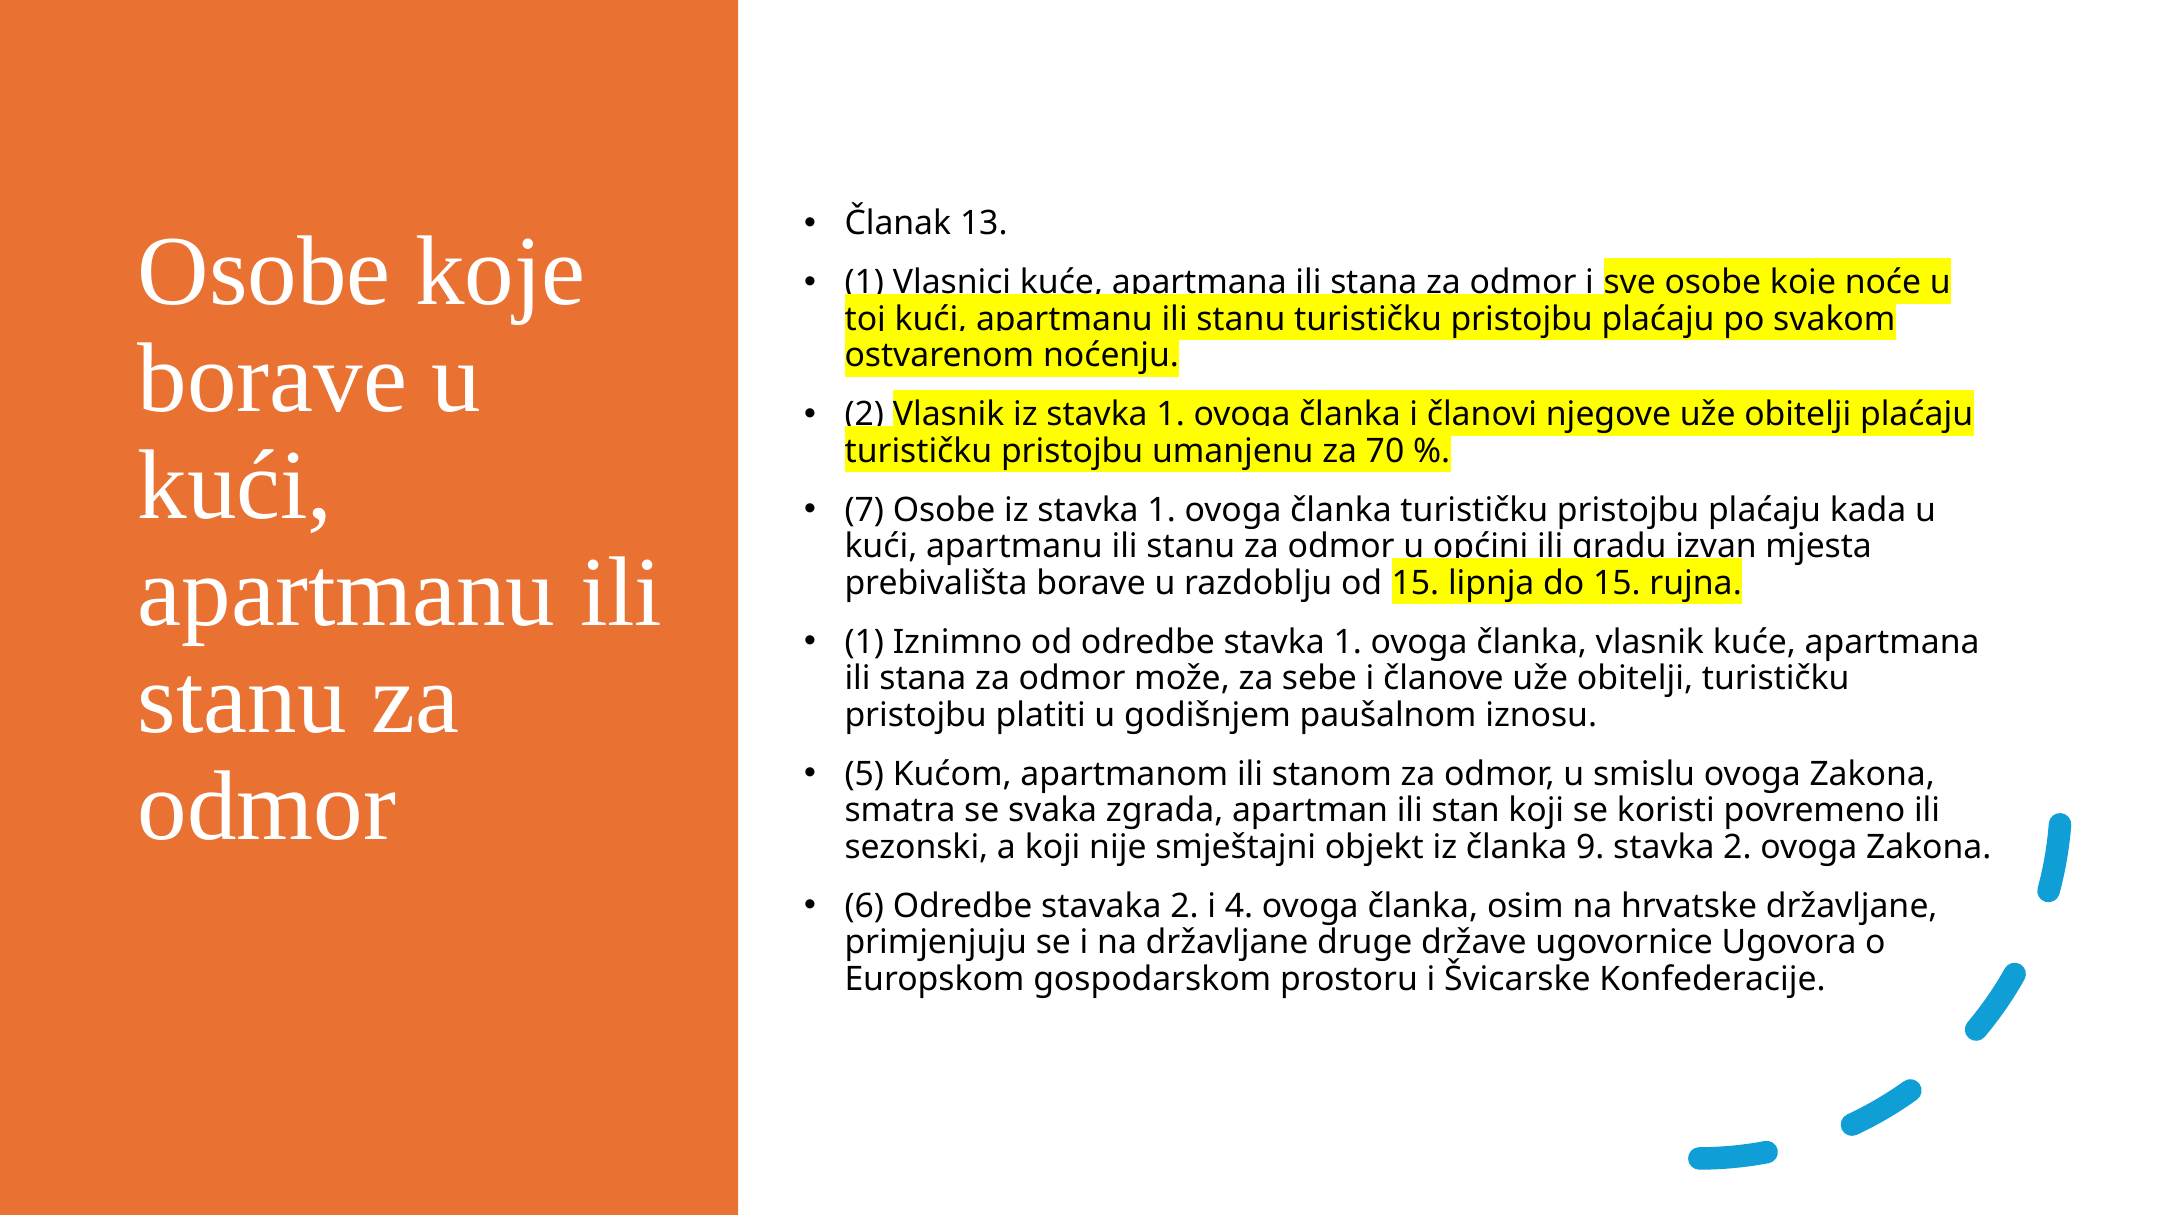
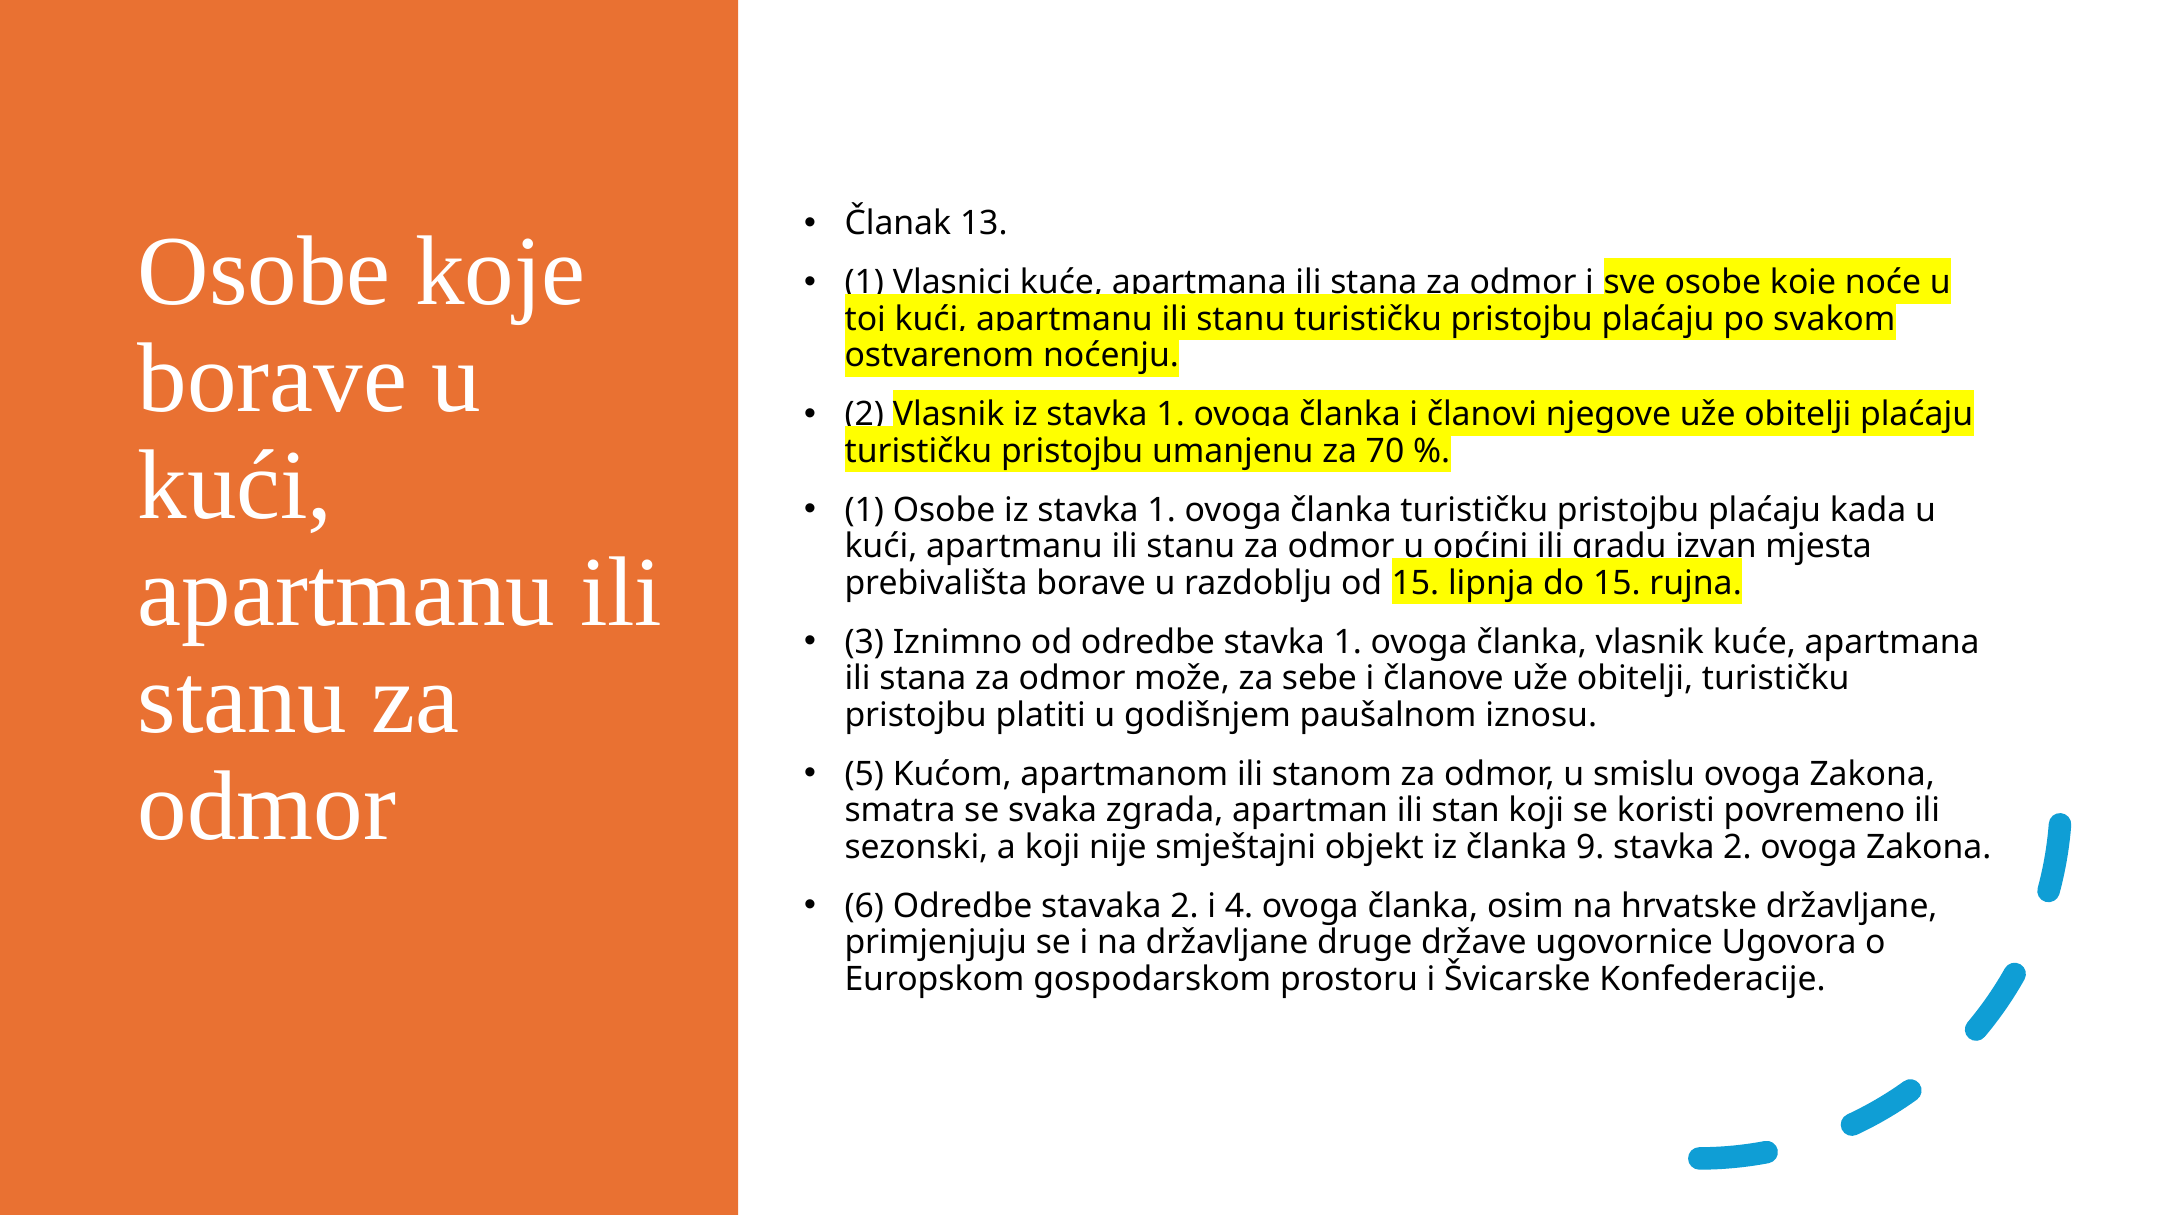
7: 7 -> 1 (864, 510)
1: 1 -> 3 (864, 642)
